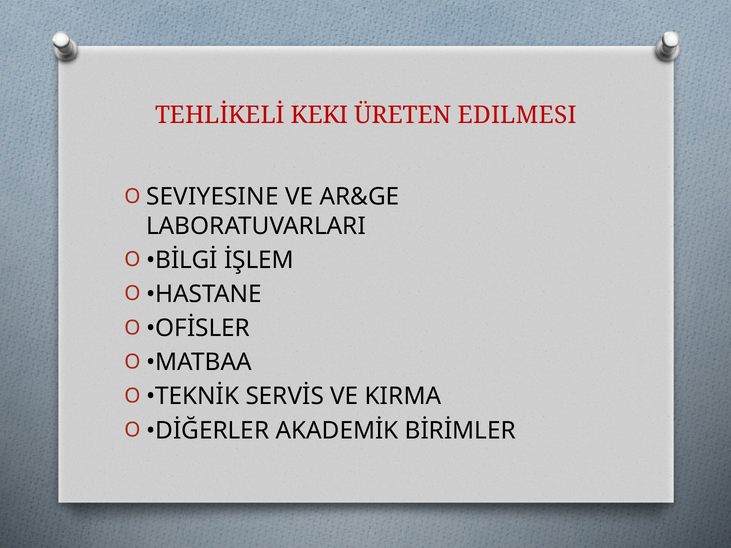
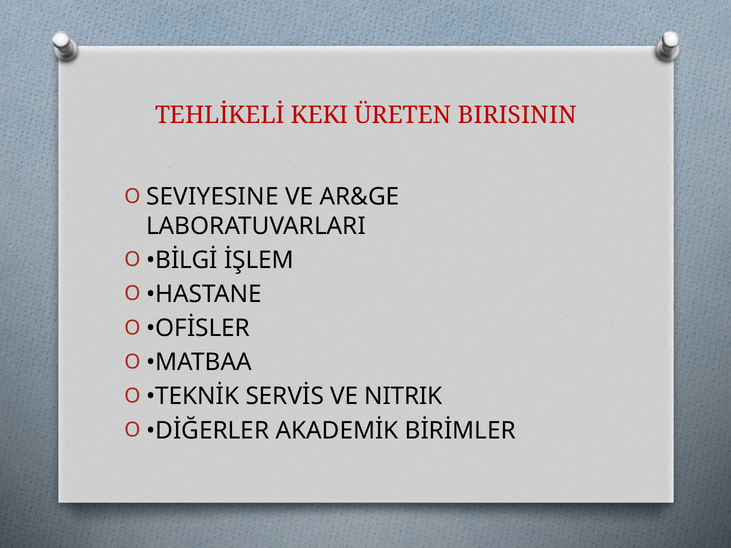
EDILMESI: EDILMESI -> BIRISININ (517, 115)
KIRMA: KIRMA -> NITRIK (403, 397)
